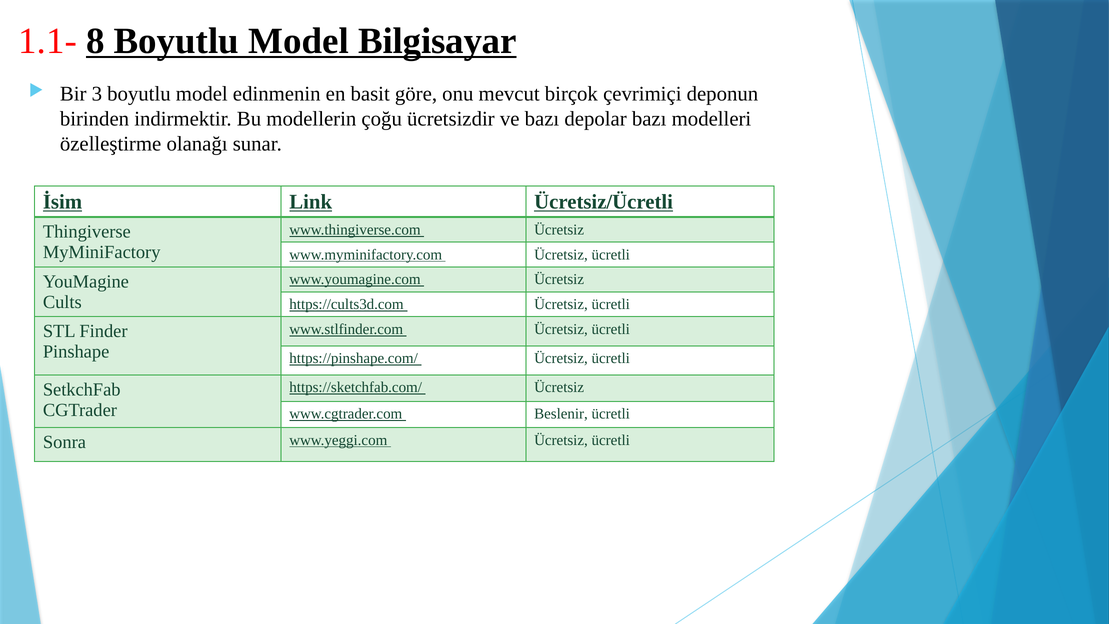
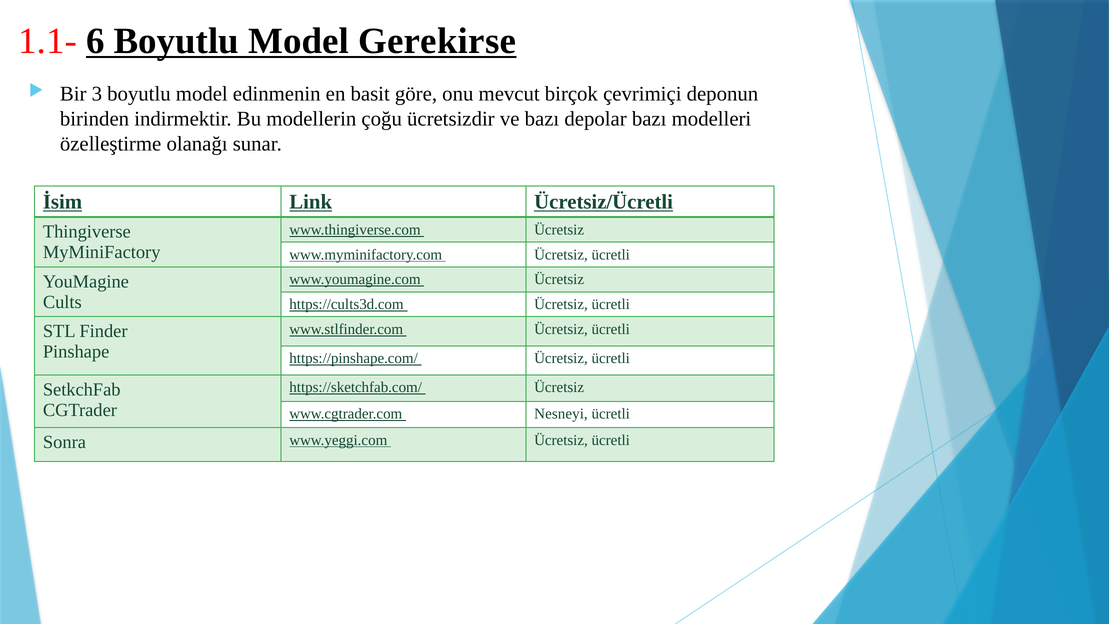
8: 8 -> 6 (95, 41)
Bilgisayar: Bilgisayar -> Gerekirse (437, 41)
Beslenir: Beslenir -> Nesneyi (561, 414)
